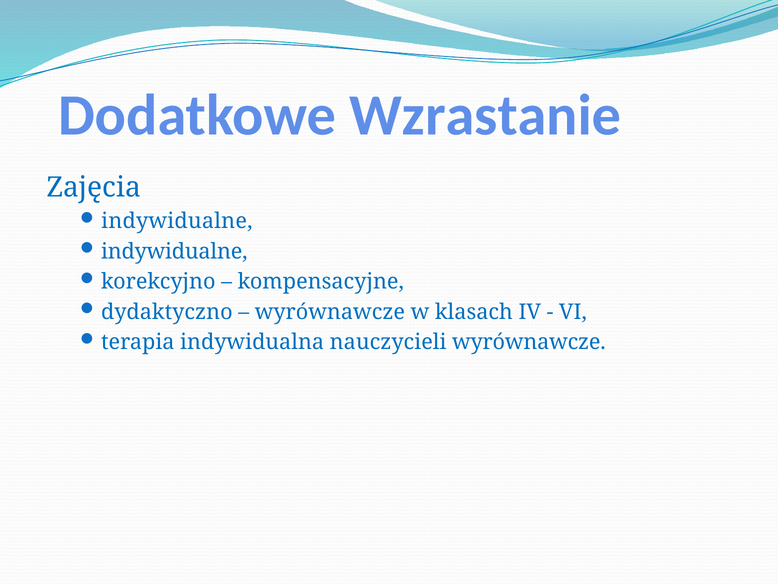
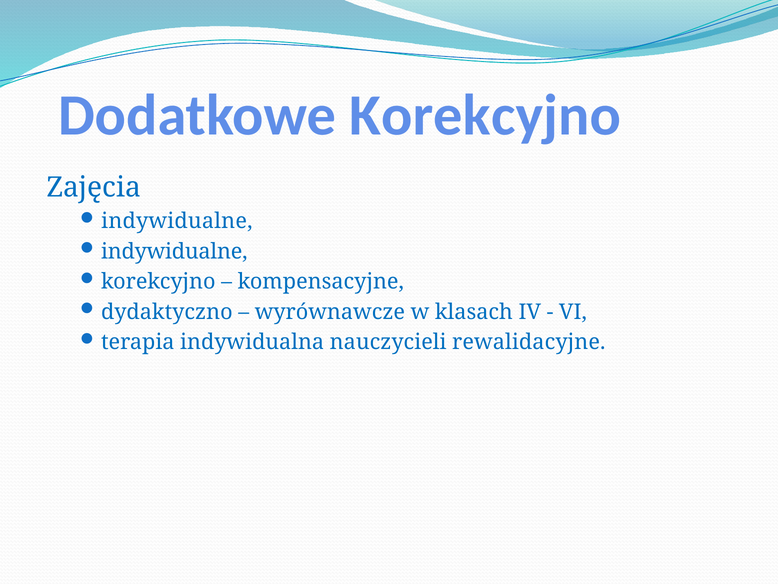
Dodatkowe Wzrastanie: Wzrastanie -> Korekcyjno (485, 116)
nauczycieli wyrównawcze: wyrównawcze -> rewalidacyjne (529, 342)
